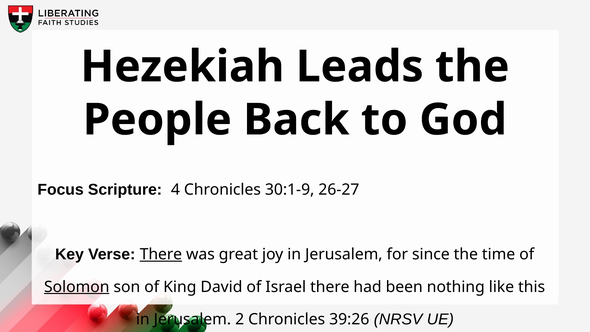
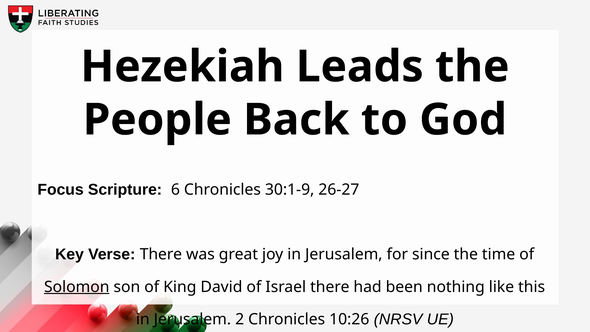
4: 4 -> 6 (175, 189)
There underline: present -> none (161, 254)
39:26: 39:26 -> 10:26 (349, 319)
